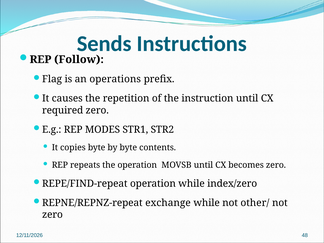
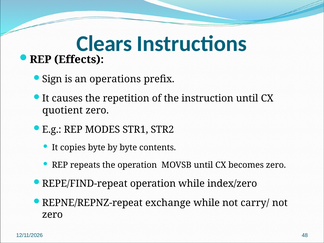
Sends: Sends -> Clears (104, 44)
Follow: Follow -> Effects (79, 59)
Flag: Flag -> Sign (52, 79)
required: required -> quotient (63, 110)
other/: other/ -> carry/ (255, 203)
